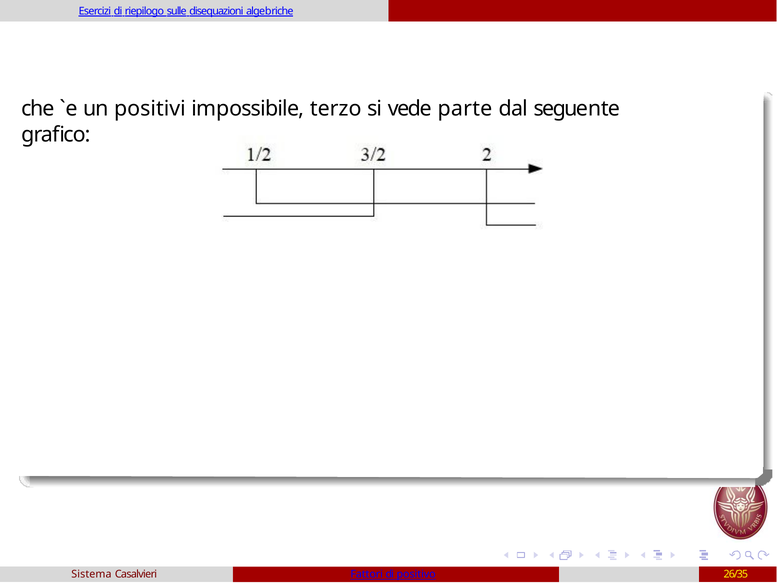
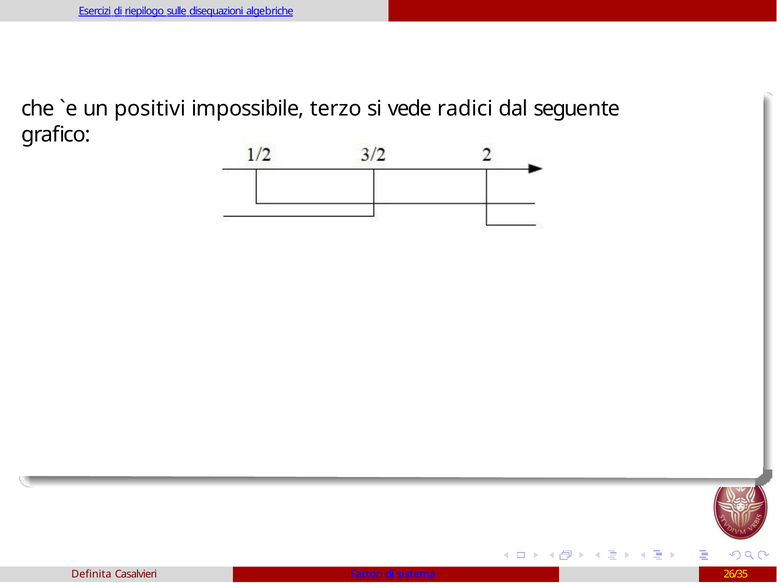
parte: parte -> radici (465, 109)
Sistema: Sistema -> Definita (91, 575)
positivo: positivo -> sistema (416, 575)
